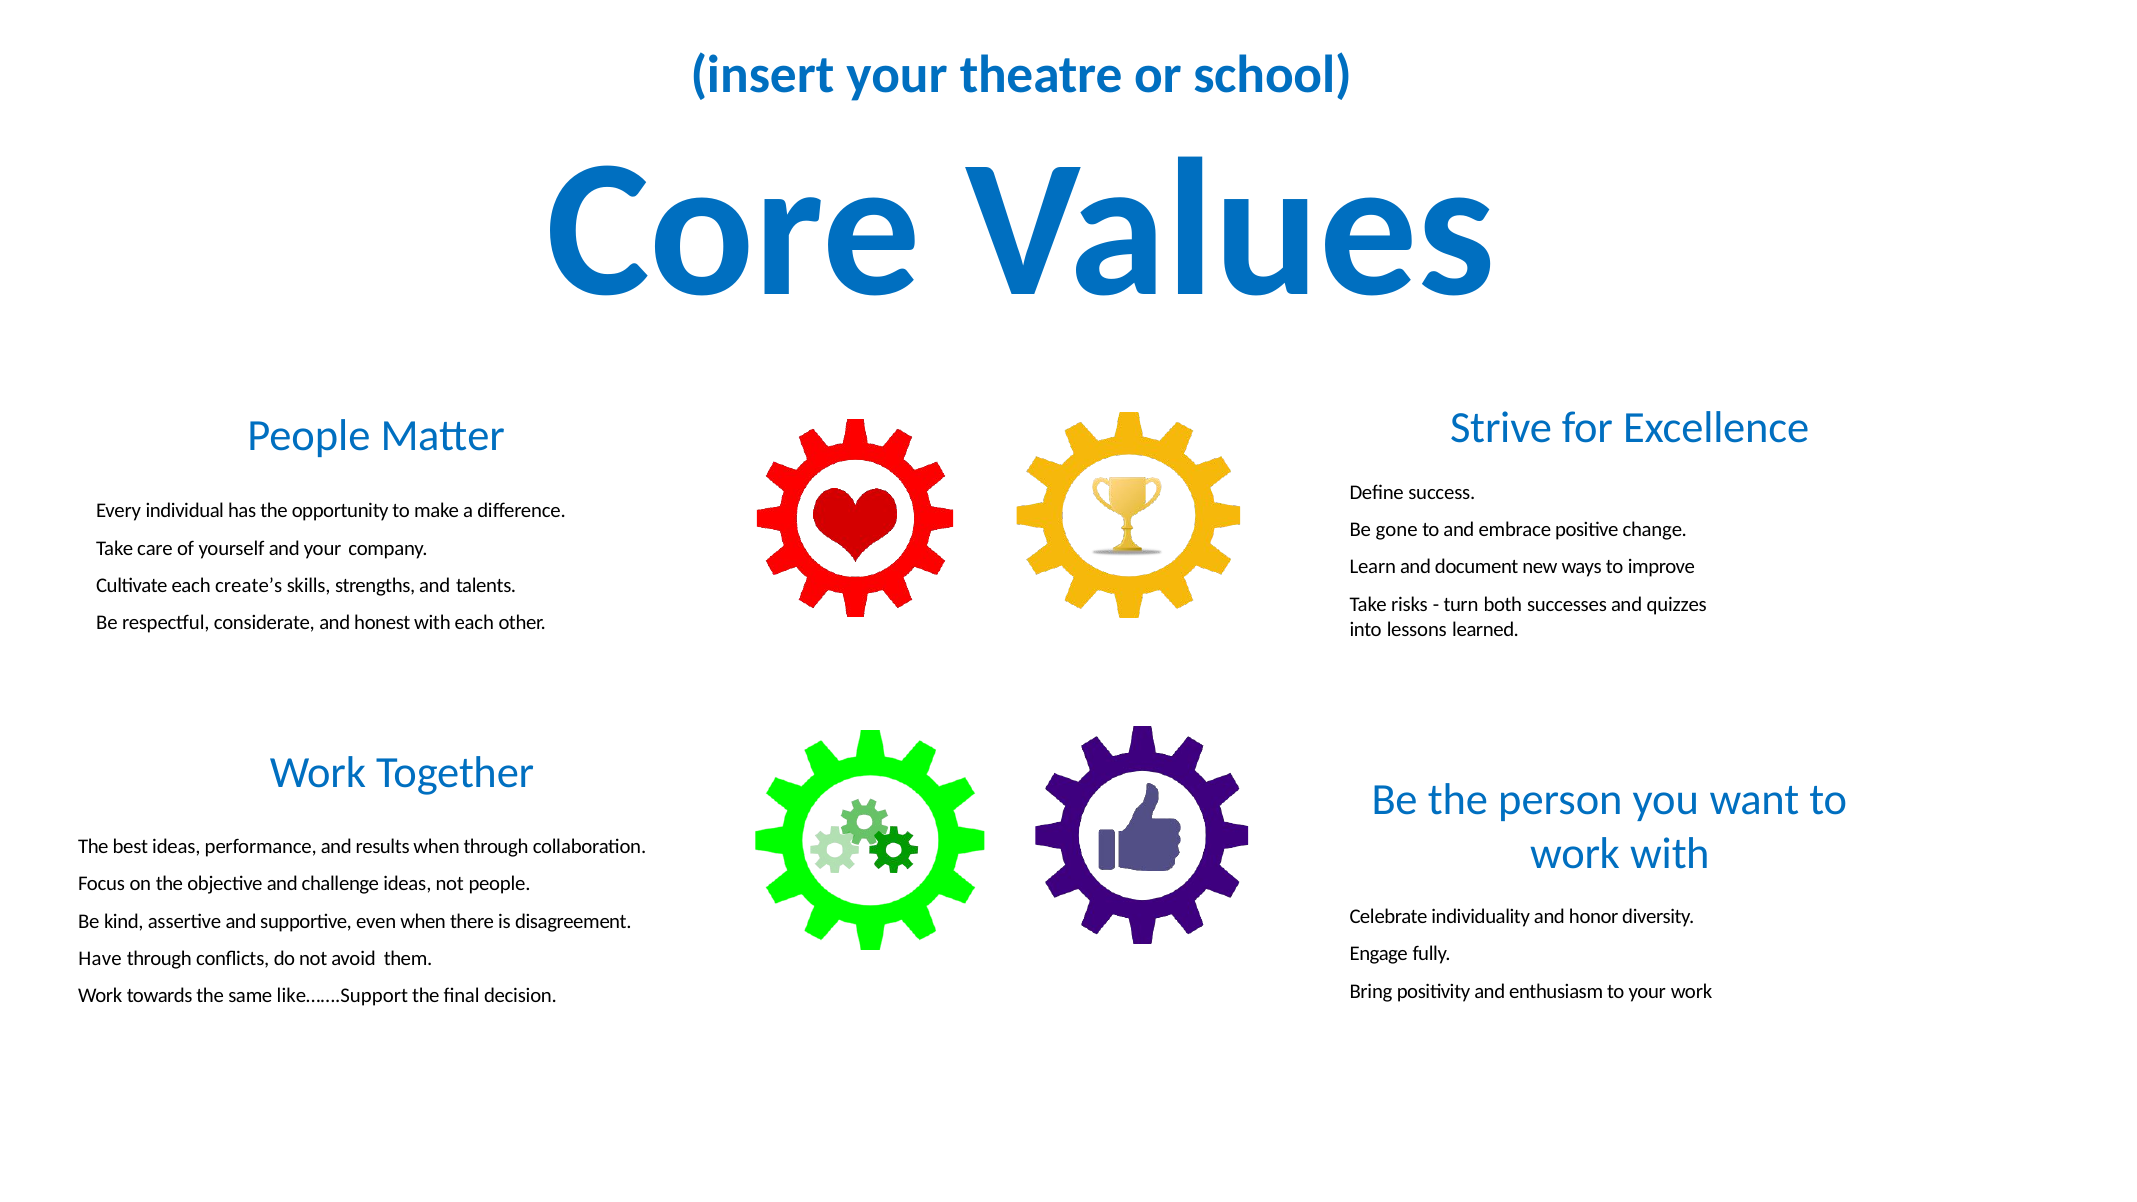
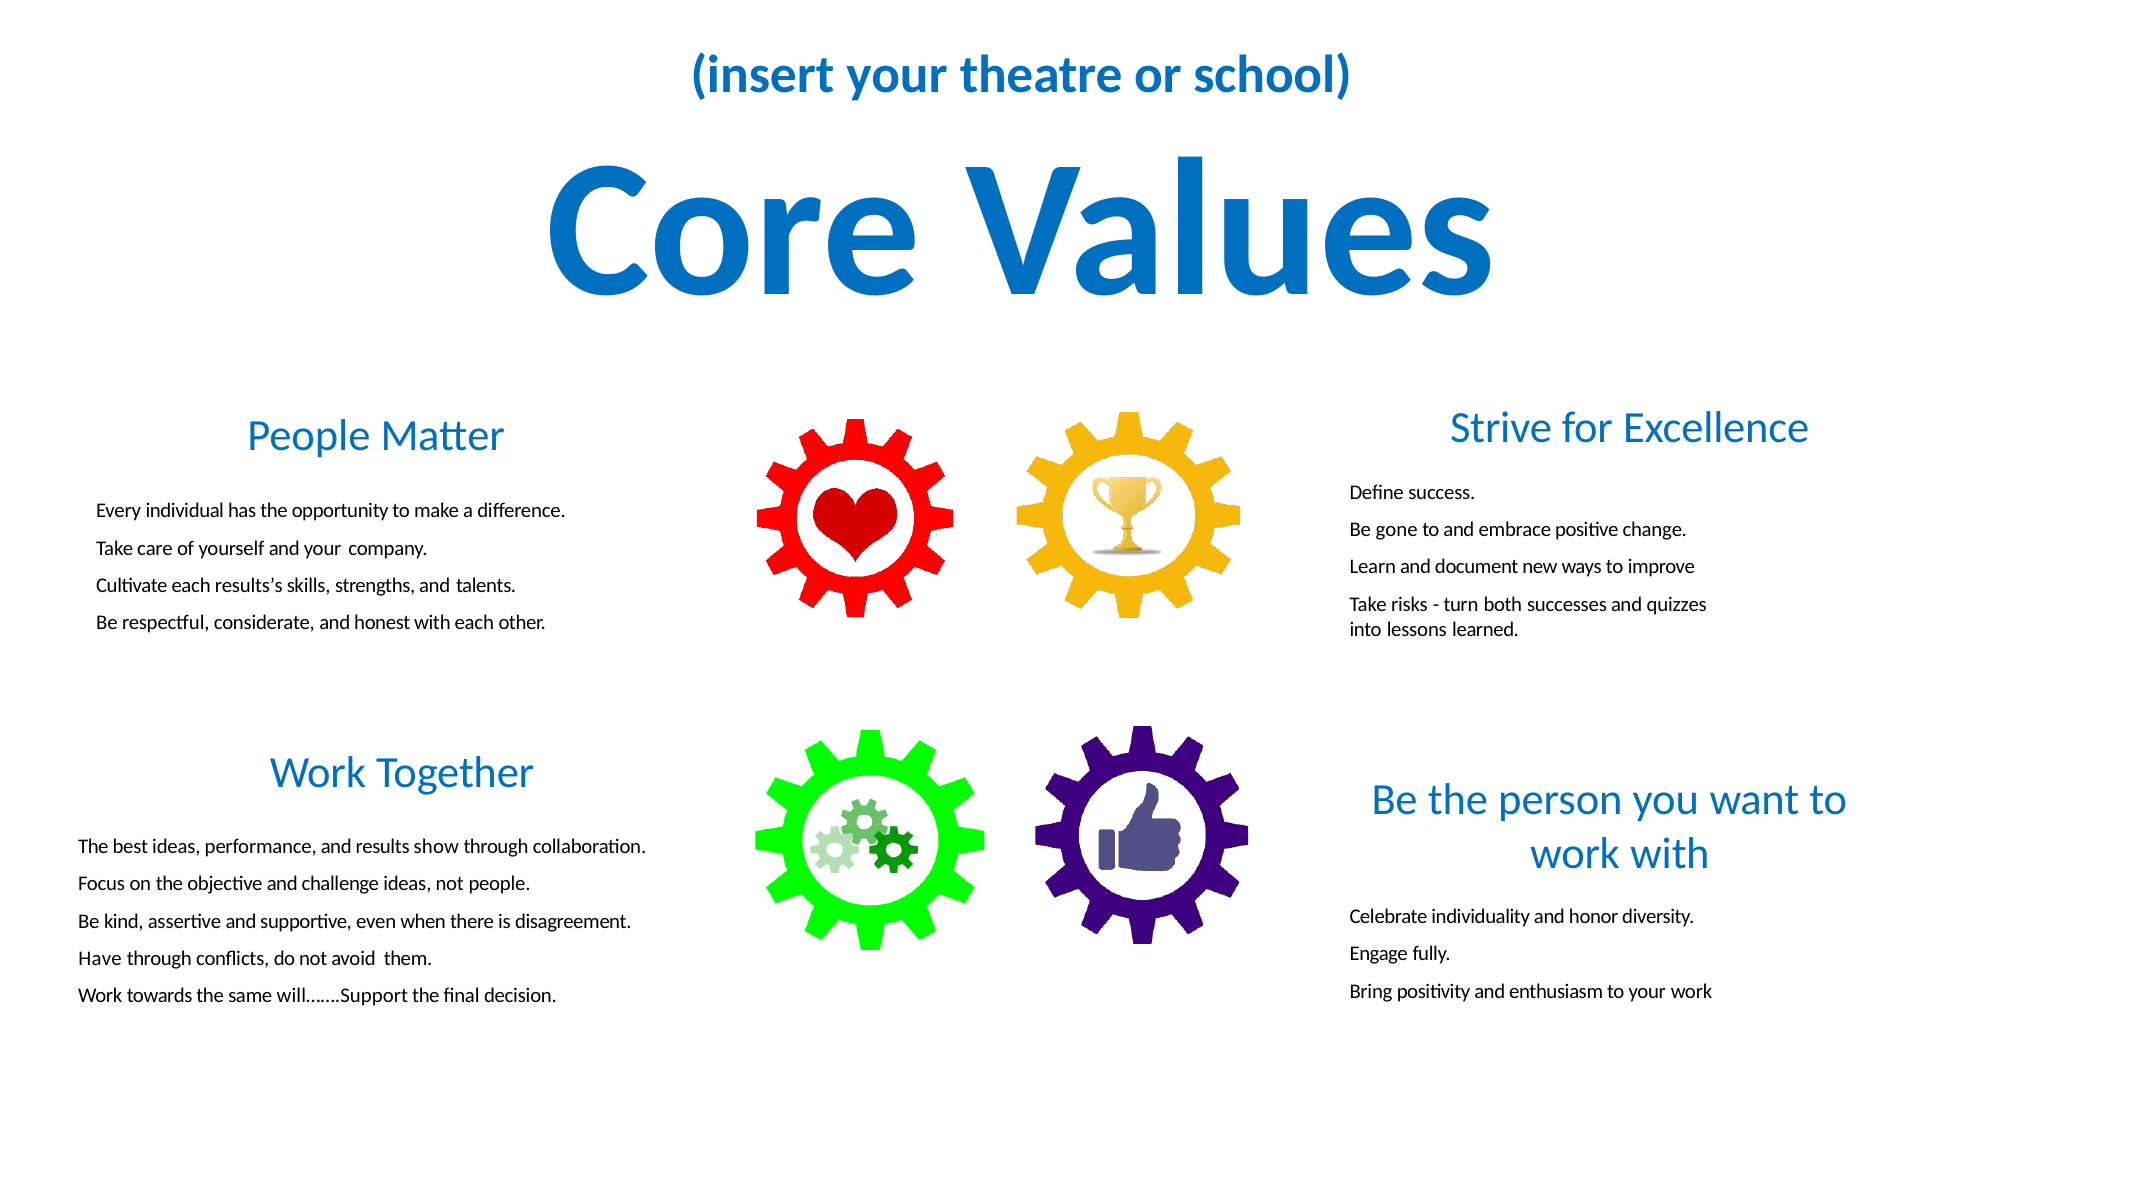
create’s: create’s -> results’s (249, 586)
results when: when -> show (436, 847)
like…….Support: like…….Support -> will…….Support (342, 996)
